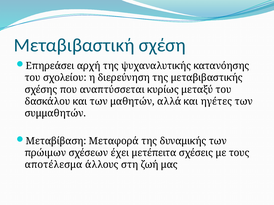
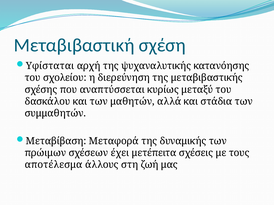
Επηρεάσει: Επηρεάσει -> Υφίσταται (50, 66)
ηγέτες: ηγέτες -> στάδια (216, 102)
